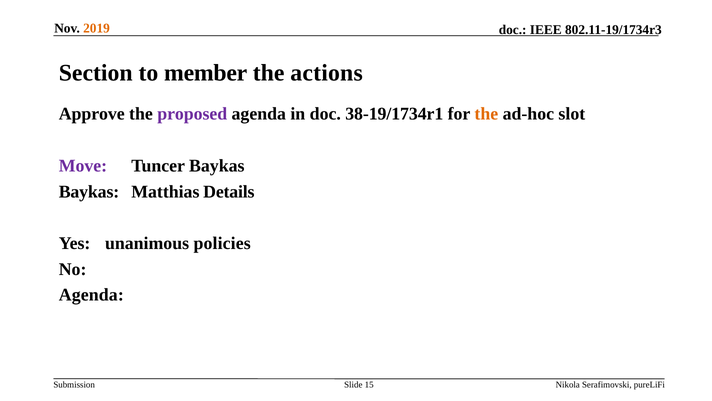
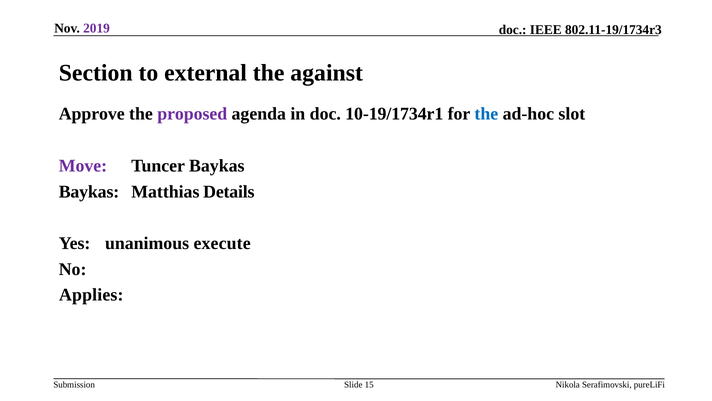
2019 colour: orange -> purple (97, 28)
member: member -> external (206, 73)
actions: actions -> against (327, 73)
38-19/1734r1: 38-19/1734r1 -> 10-19/1734r1 (394, 114)
the colour: orange -> blue (486, 114)
policies: policies -> execute (222, 243)
Agenda: Agenda -> Applies (91, 295)
